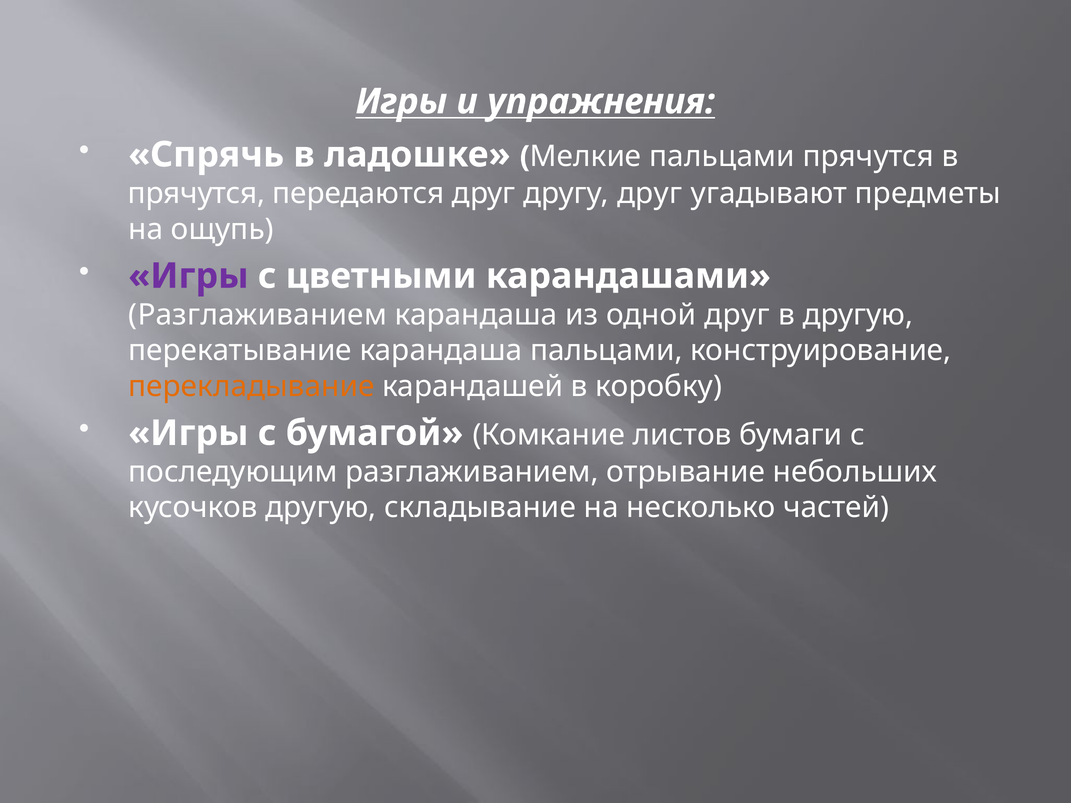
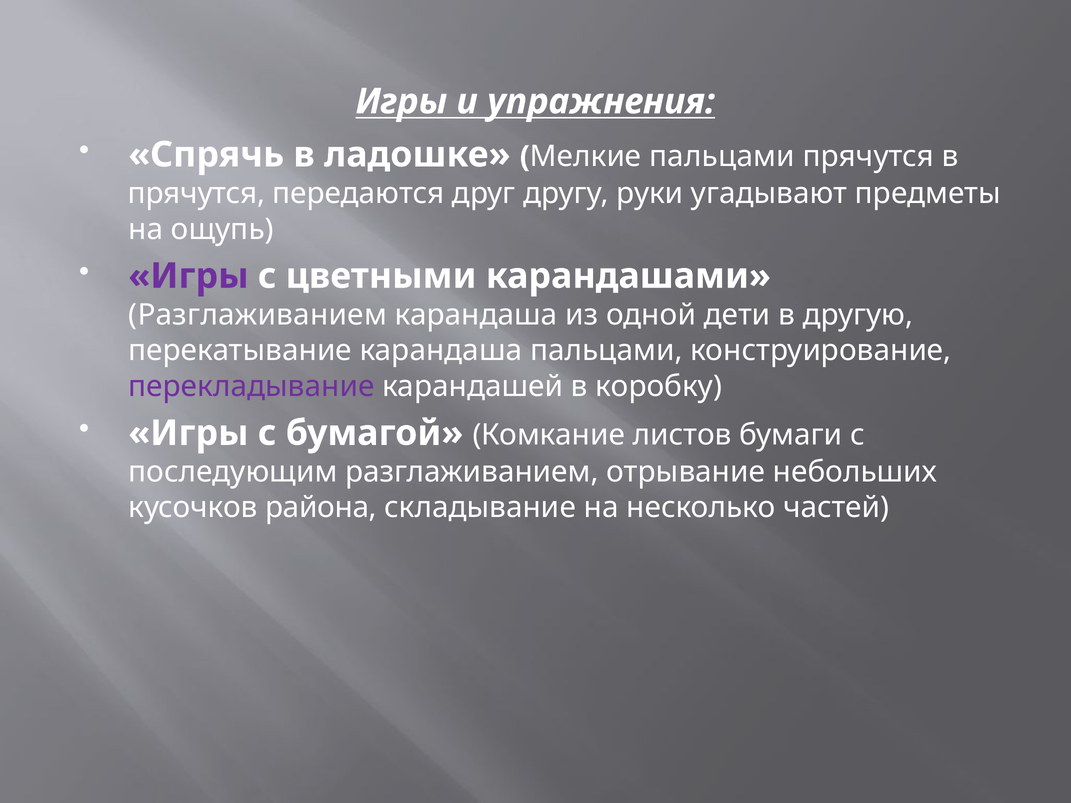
другу друг: друг -> руки (650, 194)
одной друг: друг -> дети (737, 315)
перекладывание colour: orange -> purple (251, 386)
кусочков другую: другую -> района (321, 508)
